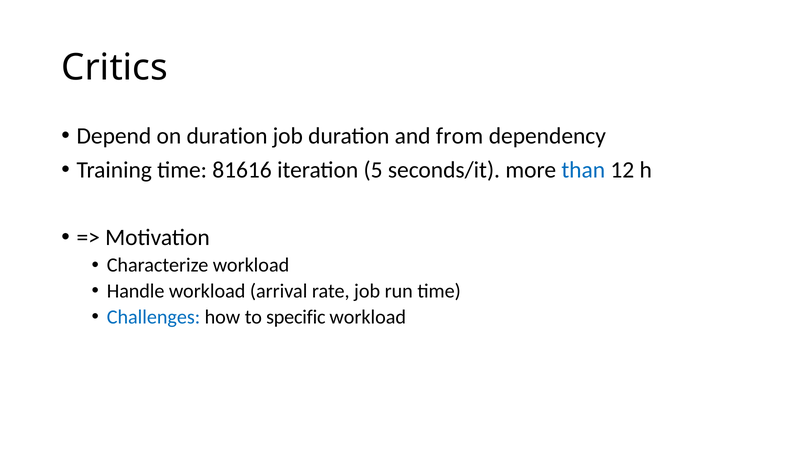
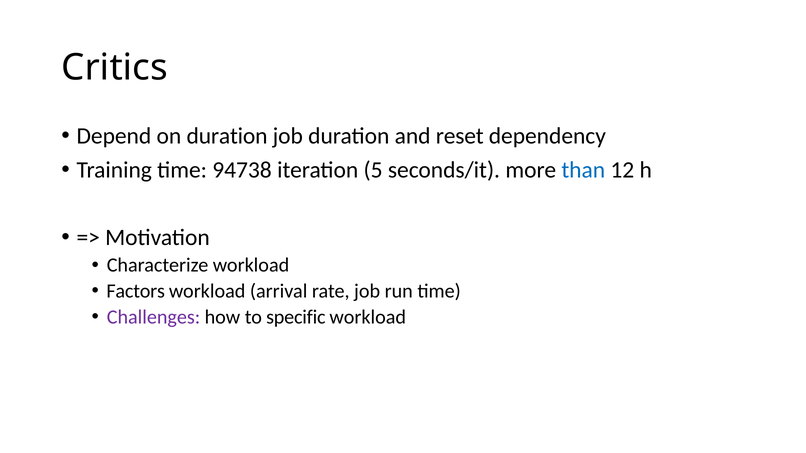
from: from -> reset (460, 136)
81616: 81616 -> 94738 (242, 170)
Handle: Handle -> Factors (136, 291)
Challenges colour: blue -> purple (153, 317)
